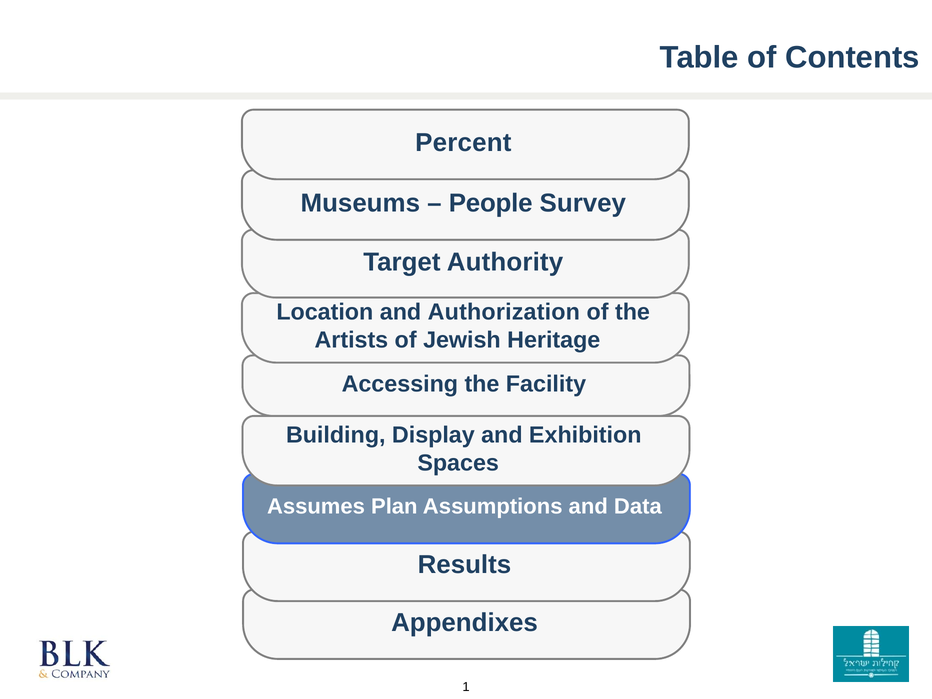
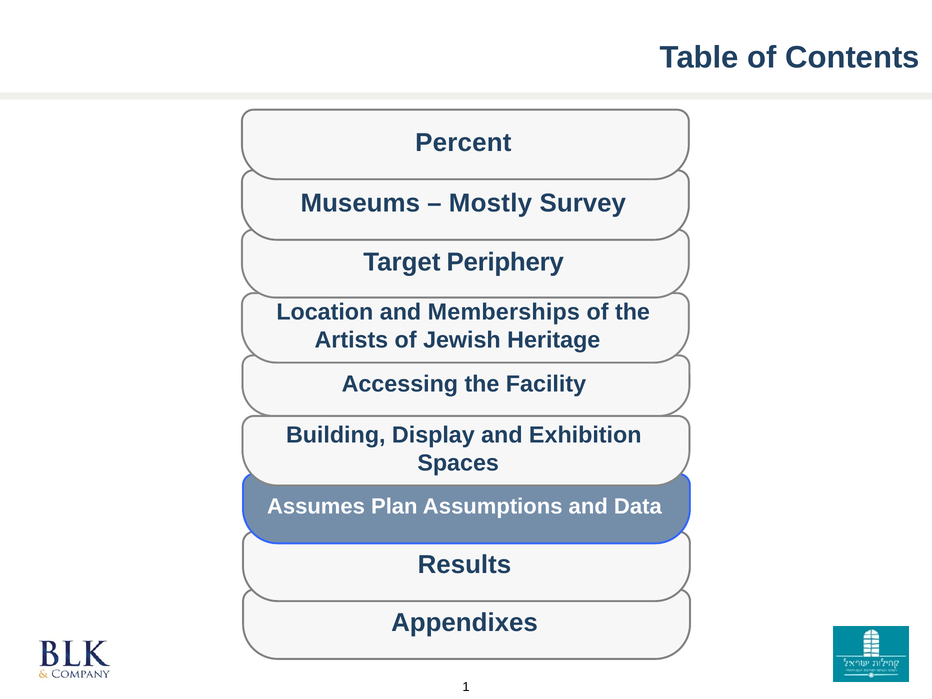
People: People -> Mostly (490, 203)
Authority: Authority -> Periphery (505, 262)
Authorization: Authorization -> Memberships (504, 312)
